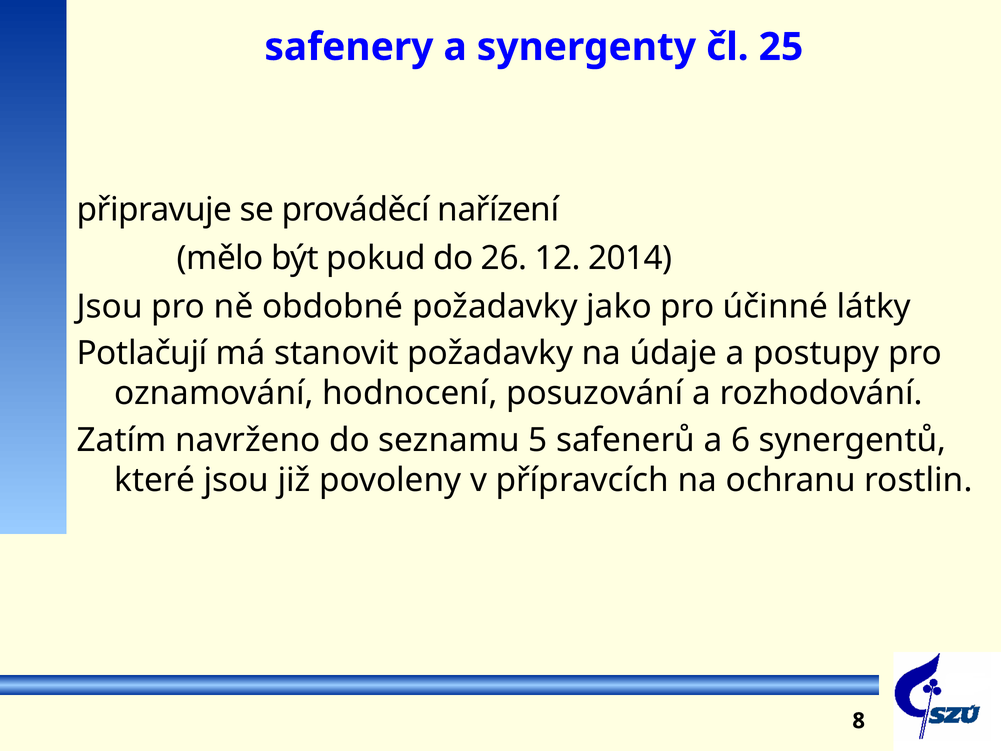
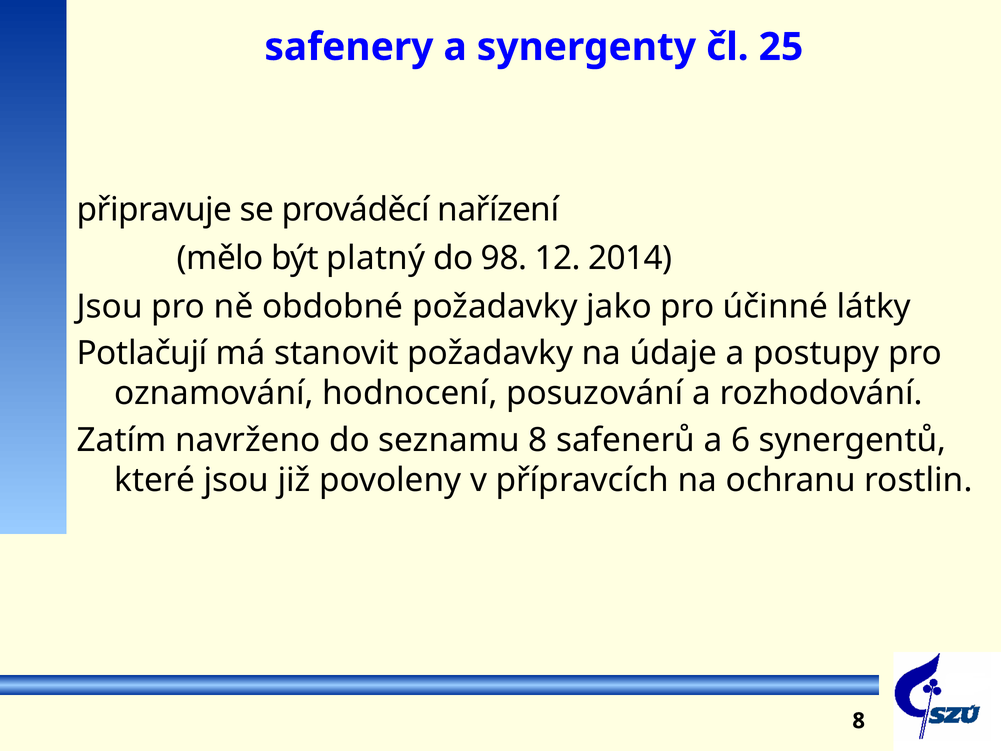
pokud: pokud -> platný (376, 258)
26: 26 -> 98 (504, 258)
seznamu 5: 5 -> 8 (538, 440)
